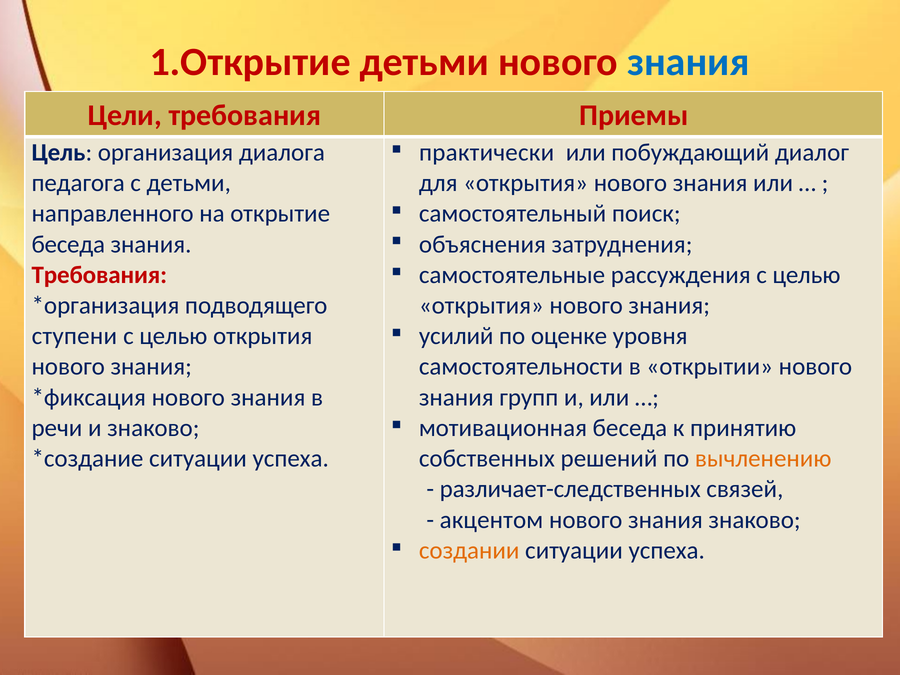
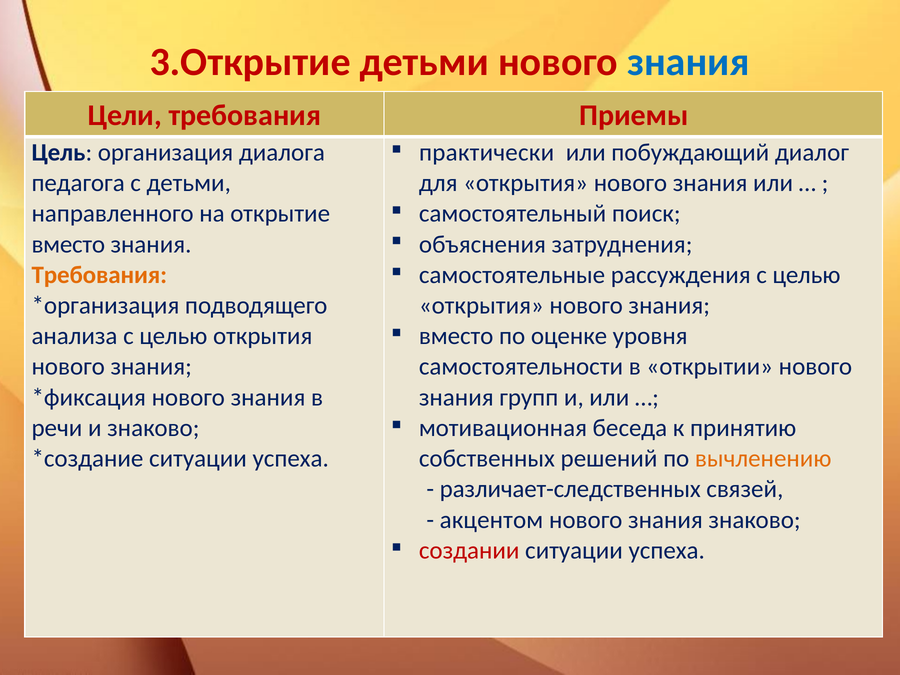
1.Открытие: 1.Открытие -> 3.Открытие (250, 62)
беседа: беседа -> вместо (68, 244)
Требования colour: red -> orange (99, 275)
усилий: усилий -> вместо (456, 336)
ступени: ступени -> анализа (74, 336)
создании colour: orange -> red (469, 550)
